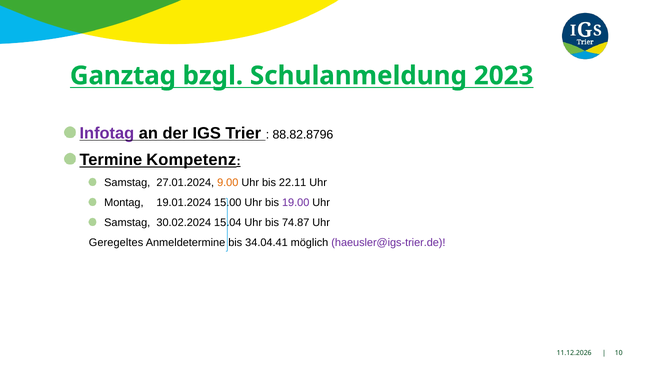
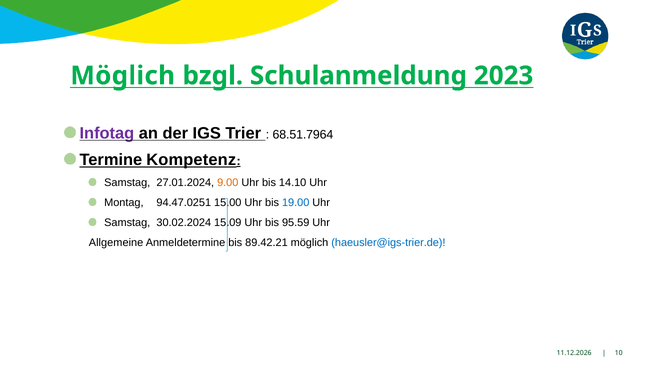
Ganztag: Ganztag -> Möglich (123, 76)
88.82.8796: 88.82.8796 -> 68.51.7964 (303, 134)
22.11: 22.11 -> 14.10 (293, 182)
19.01.2024: 19.01.2024 -> 94.47.0251 (184, 202)
19.00 colour: purple -> blue (296, 202)
15.04: 15.04 -> 15.09 (228, 222)
74.87: 74.87 -> 95.59 (296, 222)
Geregeltes: Geregeltes -> Allgemeine (116, 242)
34.04.41: 34.04.41 -> 89.42.21 (266, 242)
haeusler@igs-trier.de colour: purple -> blue (388, 242)
